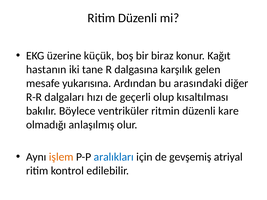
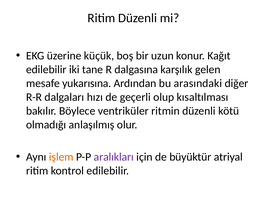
biraz: biraz -> uzun (162, 56)
hastanın: hastanın -> edilebilir (46, 70)
kare: kare -> kötü (229, 111)
aralıkları colour: blue -> purple (114, 157)
gevşemiş: gevşemiş -> büyüktür (190, 157)
